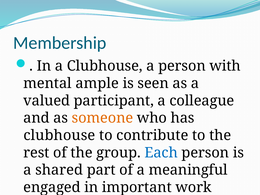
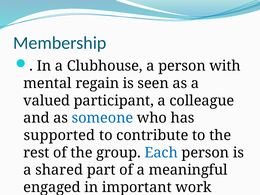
ample: ample -> regain (97, 83)
someone colour: orange -> blue (102, 118)
clubhouse: clubhouse -> supported (59, 135)
